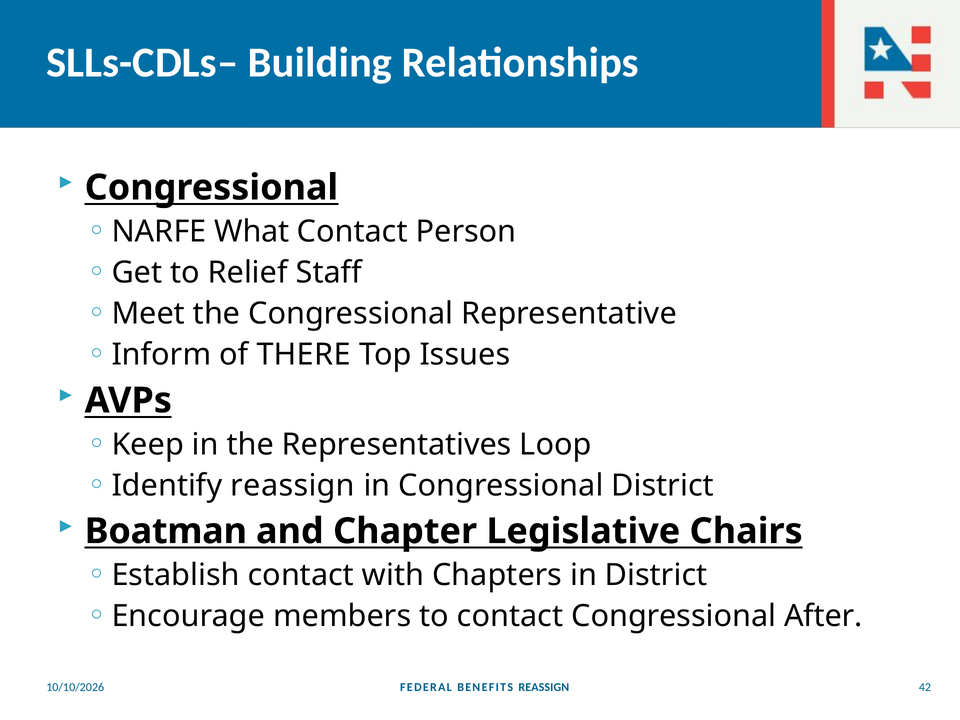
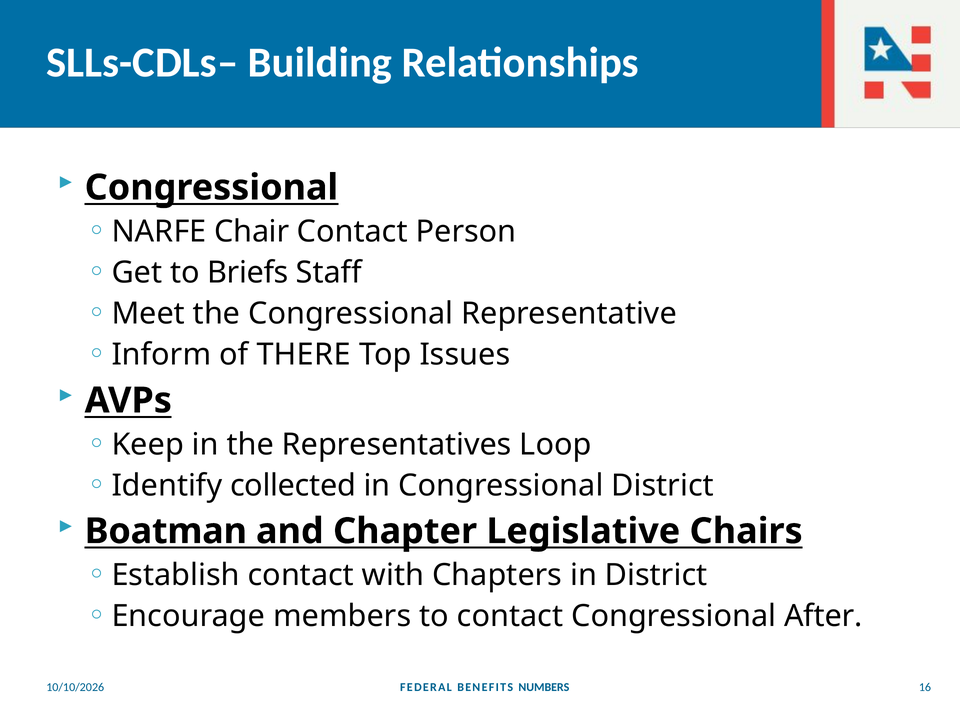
What: What -> Chair (252, 232)
Relief: Relief -> Briefs (248, 273)
Identify reassign: reassign -> collected (293, 486)
BENEFITS REASSIGN: REASSIGN -> NUMBERS (544, 687)
42: 42 -> 16 (925, 687)
